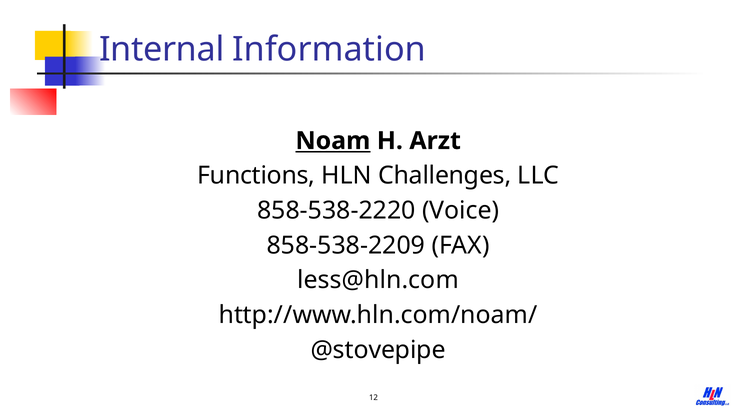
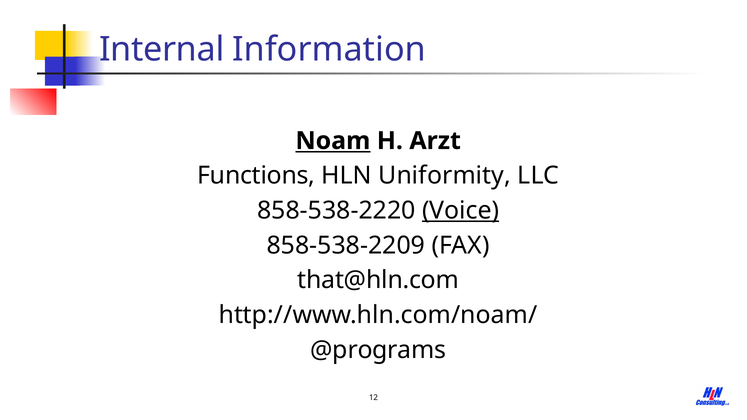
Challenges: Challenges -> Uniformity (445, 176)
Voice underline: none -> present (461, 211)
less@hln.com: less@hln.com -> that@hln.com (378, 280)
@stovepipe: @stovepipe -> @programs (378, 350)
